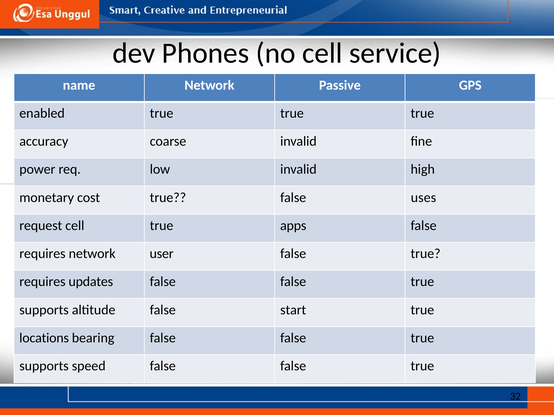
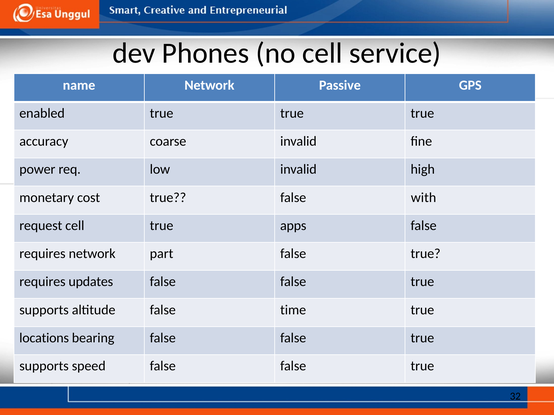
uses: uses -> with (424, 198)
user: user -> part (162, 254)
start: start -> time (293, 310)
